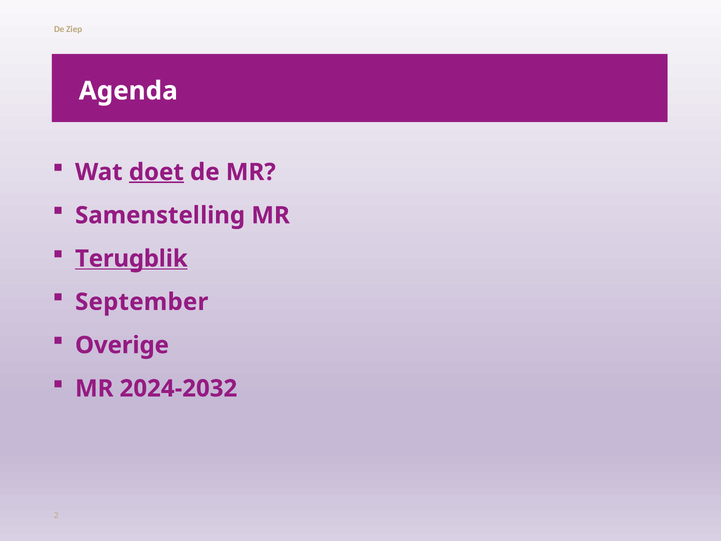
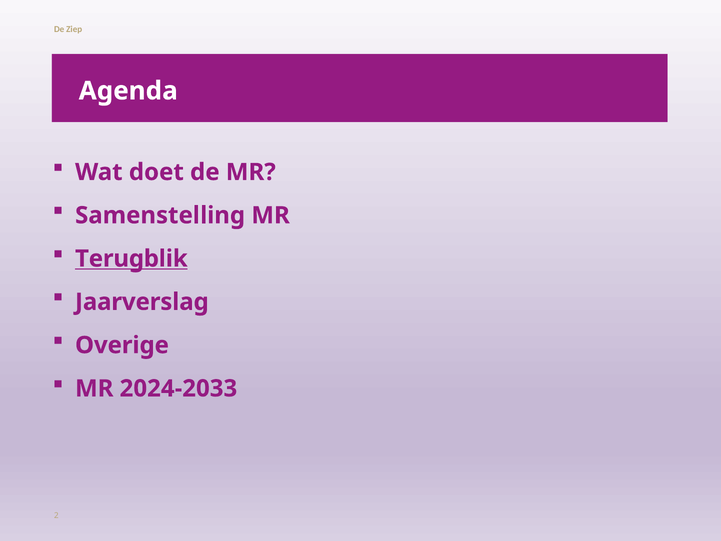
doet underline: present -> none (156, 172)
September: September -> Jaarverslag (142, 302)
2024-2032: 2024-2032 -> 2024-2033 (178, 388)
